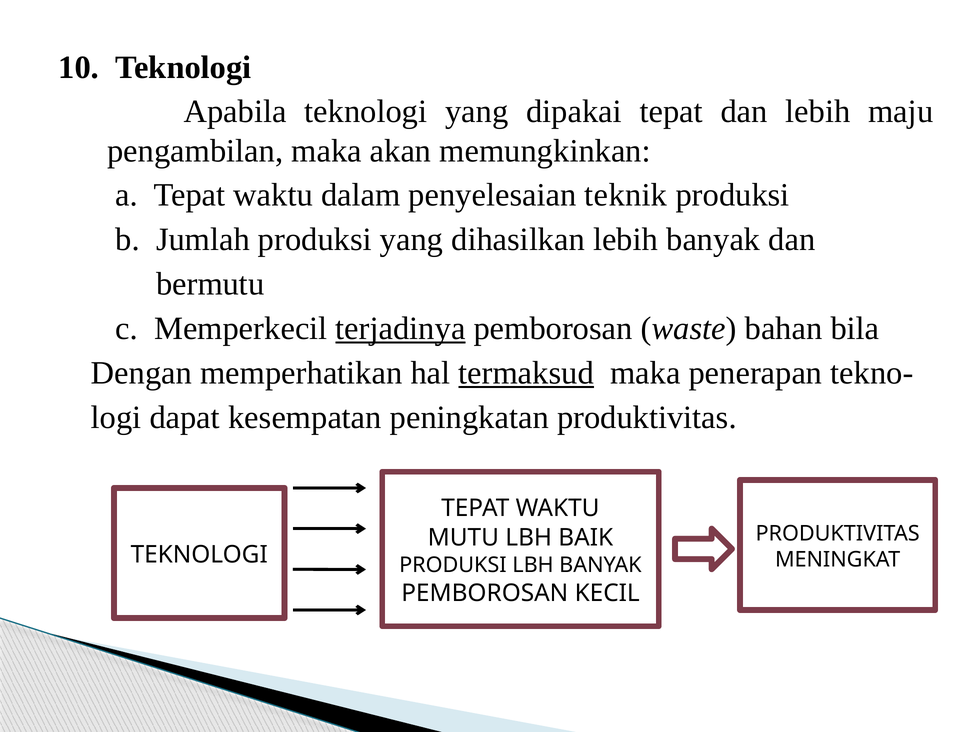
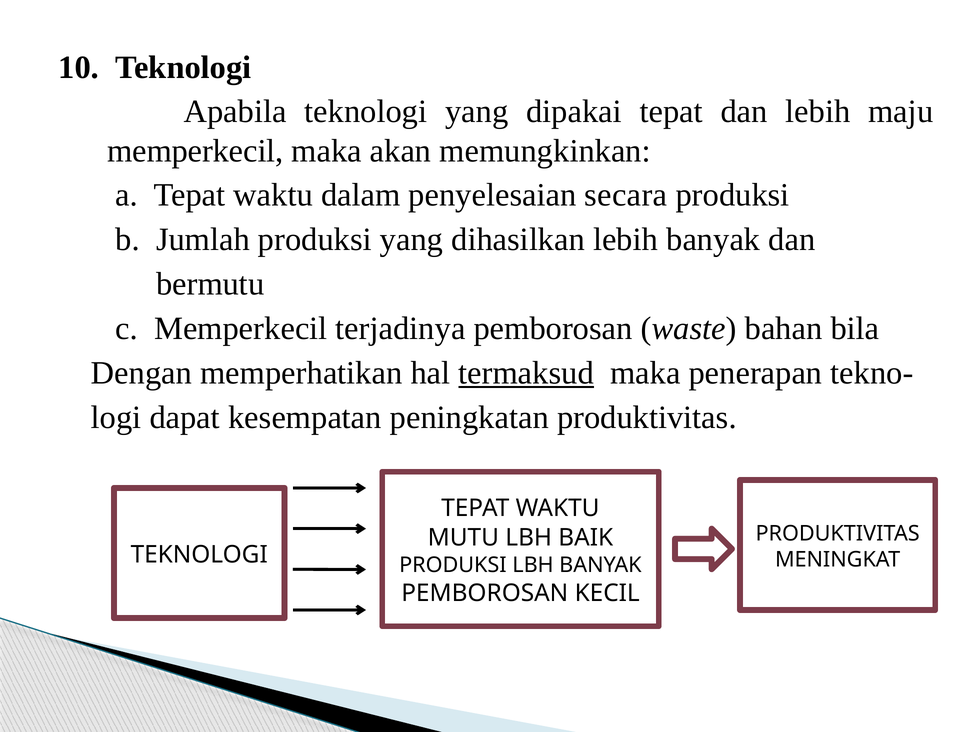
pengambilan: pengambilan -> memperkecil (195, 151)
teknik: teknik -> secara (626, 195)
terjadinya underline: present -> none (400, 329)
